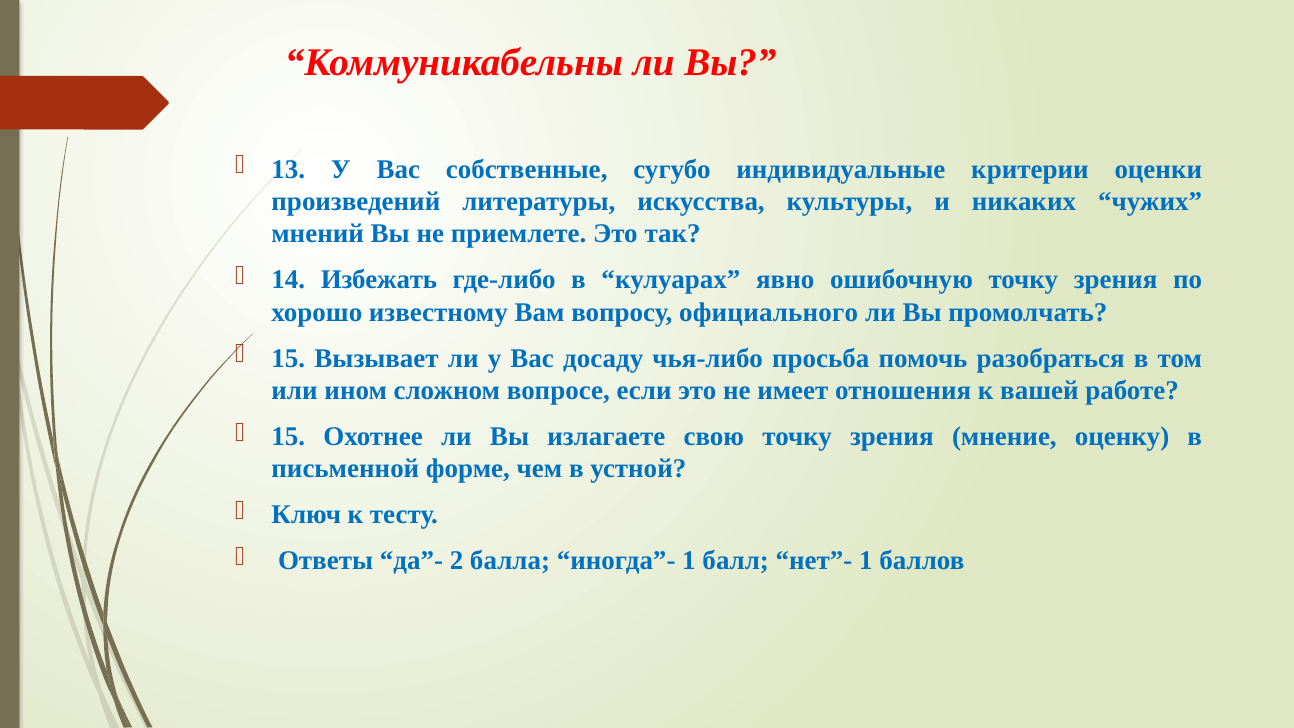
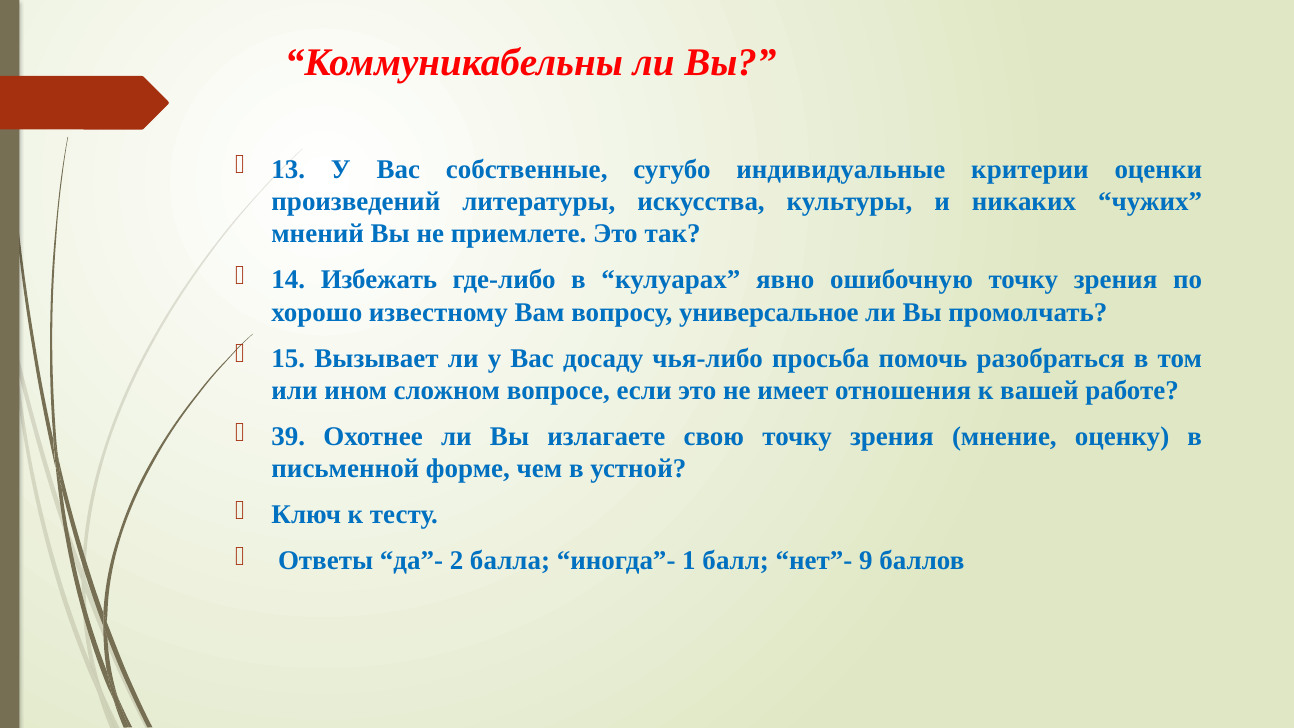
официального: официального -> универсальное (769, 312)
15: 15 -> 39 (288, 436)
нет”- 1: 1 -> 9 (866, 561)
